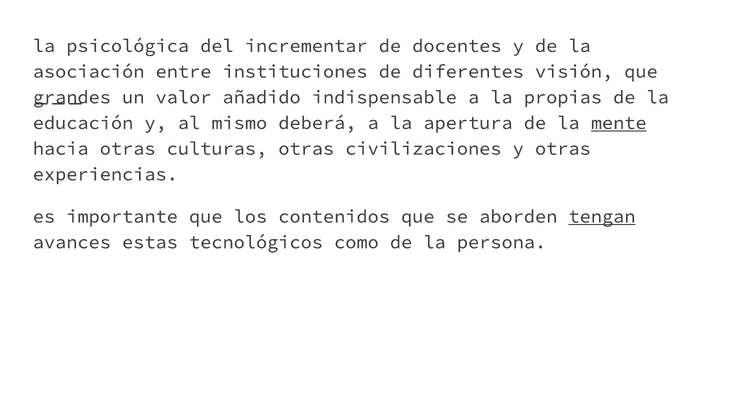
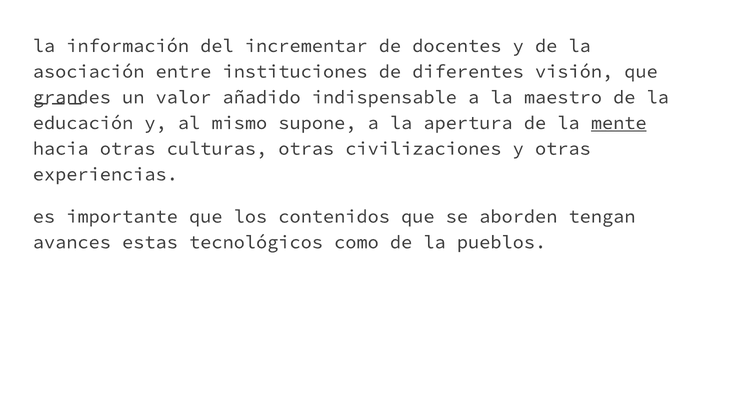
psicológica: psicológica -> información (128, 46)
propias: propias -> maestro (563, 97)
deberá: deberá -> supone (317, 123)
tengan underline: present -> none (602, 216)
persona: persona -> pueblos (502, 242)
